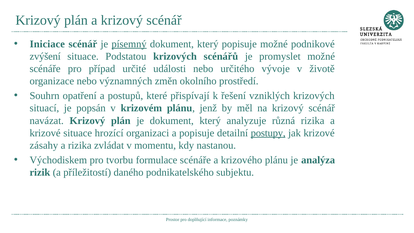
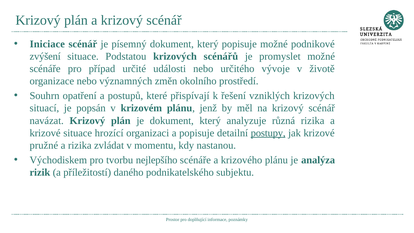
písemný underline: present -> none (129, 44)
zásahy: zásahy -> pružné (44, 145)
formulace: formulace -> nejlepšího (157, 160)
